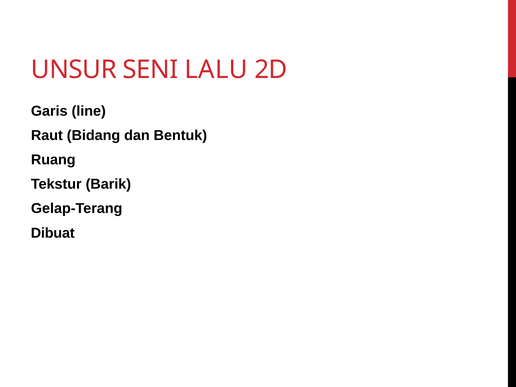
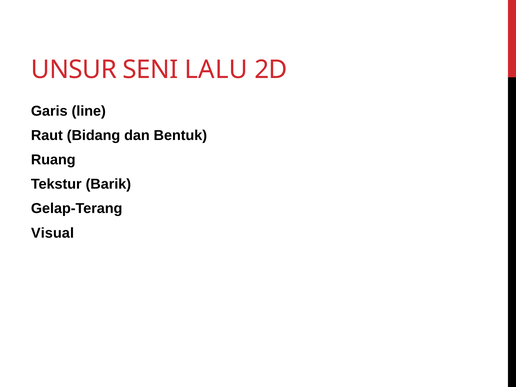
Dibuat: Dibuat -> Visual (53, 233)
